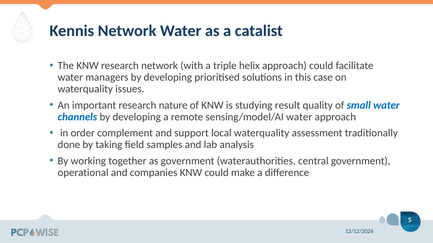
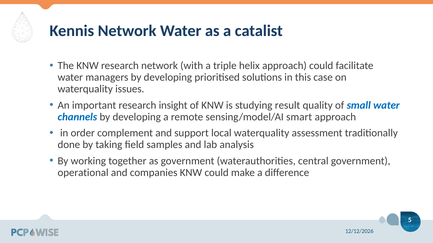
nature: nature -> insight (173, 105)
sensing/model/AI water: water -> smart (299, 117)
